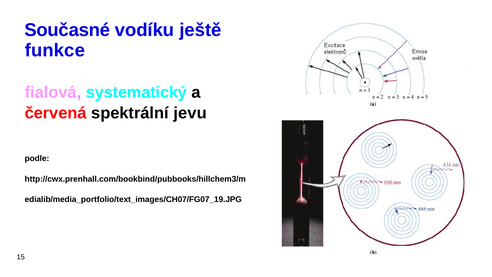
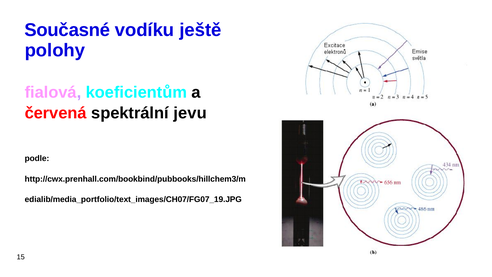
funkce: funkce -> polohy (55, 50)
systematický: systematický -> koeficientům (136, 92)
